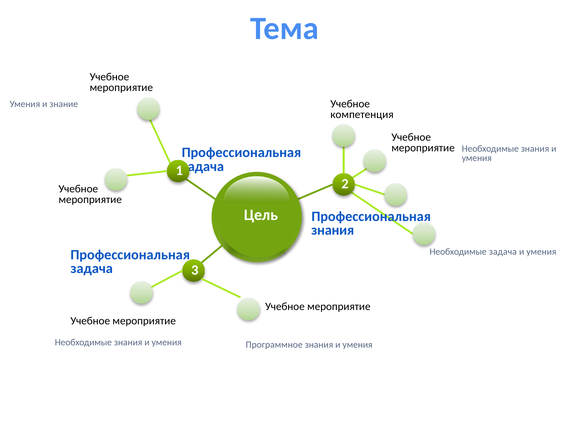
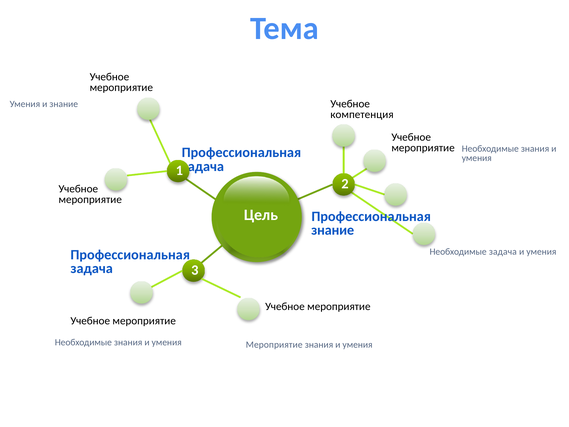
знания: знания -> знание (333, 230)
Программное: Программное -> Мероприятие (274, 345)
